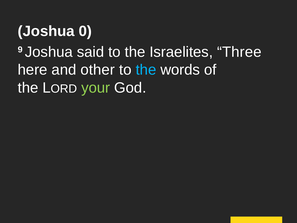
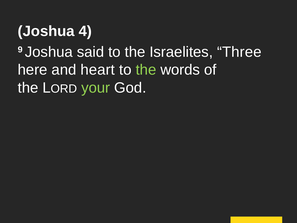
0: 0 -> 4 (85, 31)
other: other -> heart (98, 70)
the colour: light blue -> light green (146, 70)
